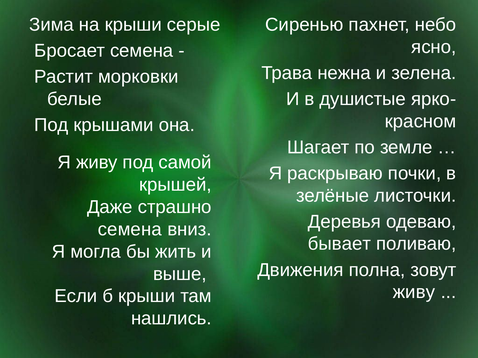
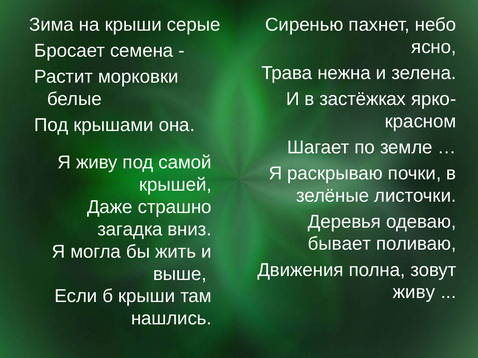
душистые: душистые -> застёжках (363, 99)
семена: семена -> загадка (130, 230)
